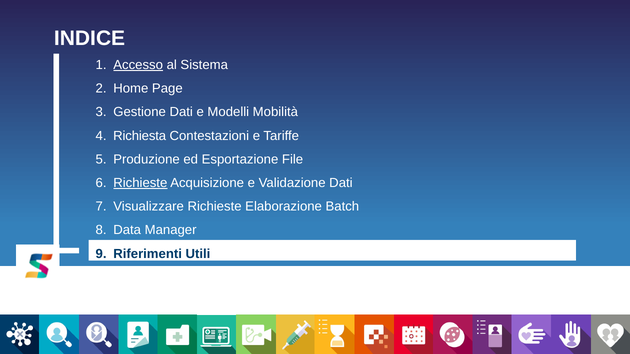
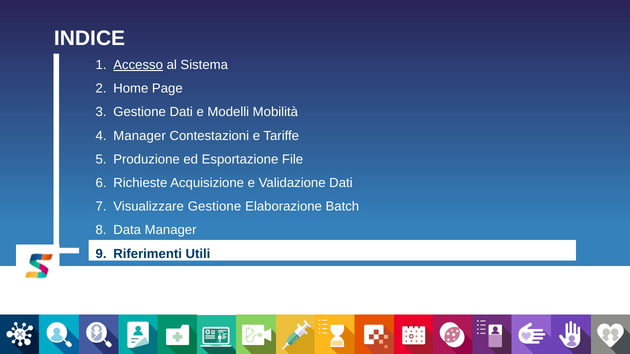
Richiesta: Richiesta -> Manager (140, 136)
Richieste underline: present -> none (140, 183)
Visualizzare Richieste: Richieste -> Gestione (214, 207)
